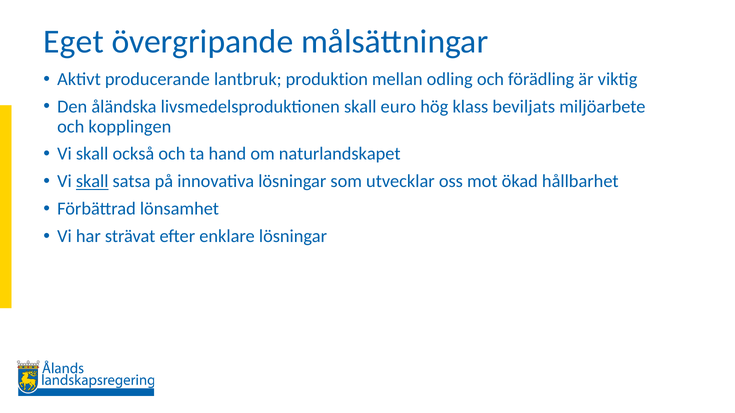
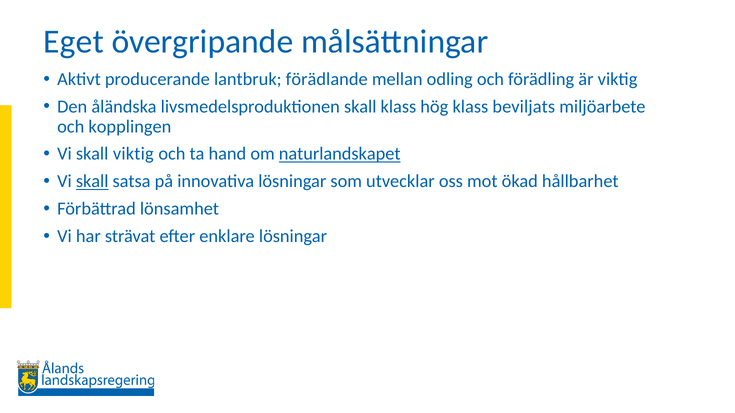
produktion: produktion -> förädlande (327, 79)
skall euro: euro -> klass (398, 107)
skall också: också -> viktig (133, 154)
naturlandskapet underline: none -> present (340, 154)
